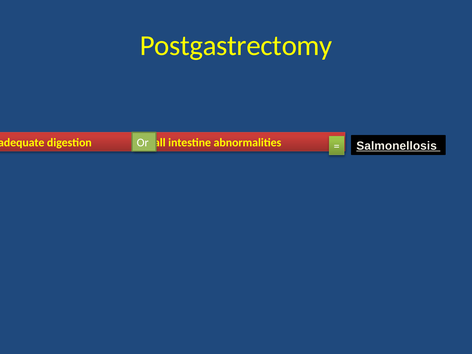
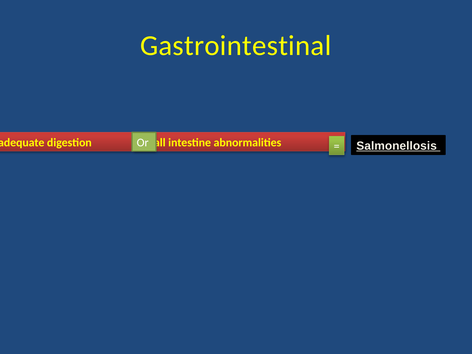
Postgastrectomy: Postgastrectomy -> Gastrointestinal (236, 46)
